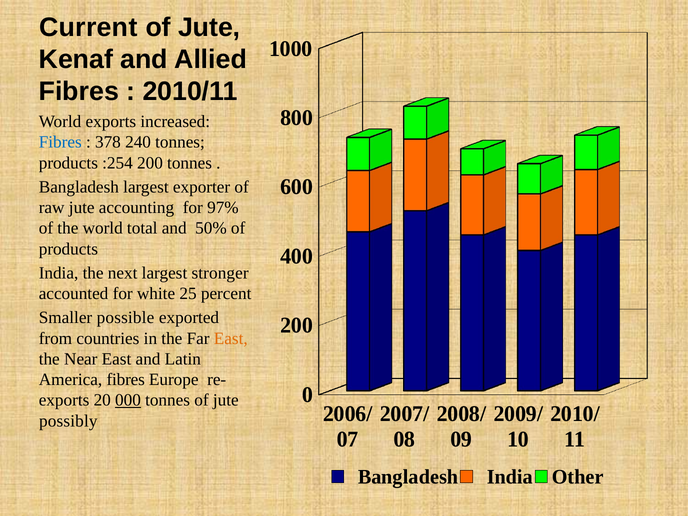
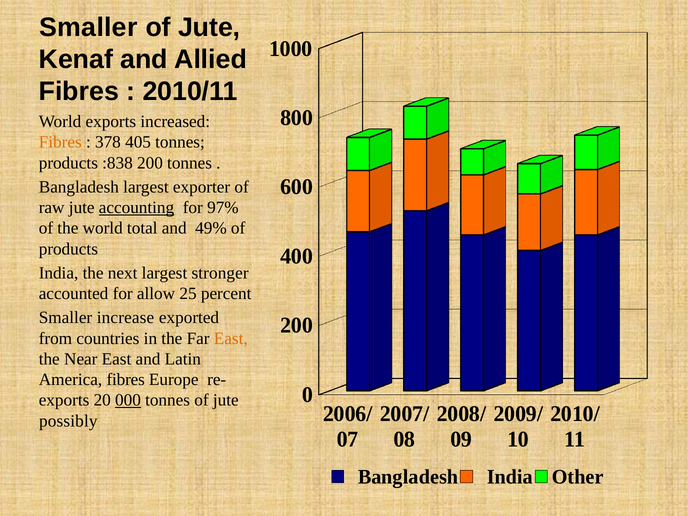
Current: Current -> Smaller (88, 27)
Fibres colour: blue -> orange (60, 142)
240: 240 -> 405 (138, 142)
:254: :254 -> :838 (118, 163)
accounting underline: none -> present (137, 208)
50%: 50% -> 49% (211, 228)
white: white -> allow (156, 294)
possible: possible -> increase (125, 318)
